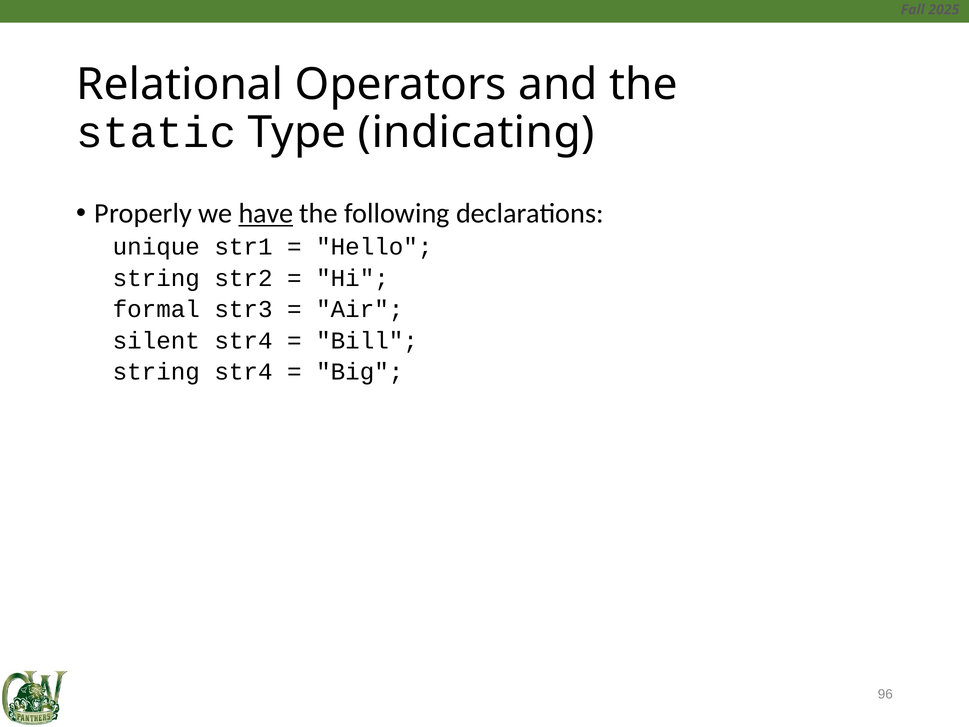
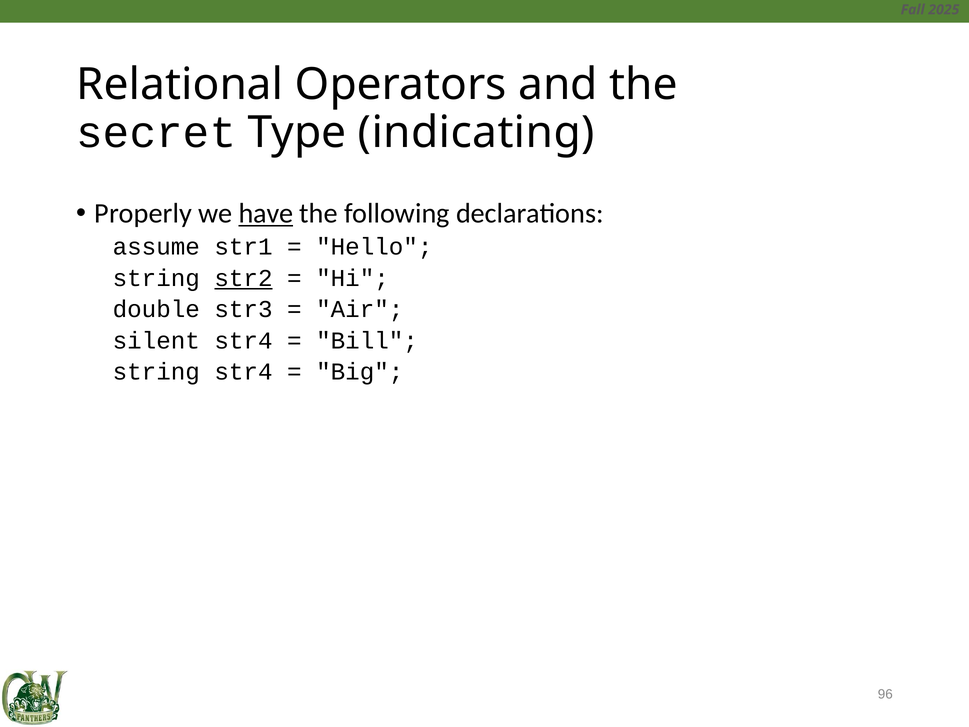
static: static -> secret (156, 133)
unique: unique -> assume (156, 247)
str2 underline: none -> present (243, 278)
formal: formal -> double (156, 309)
